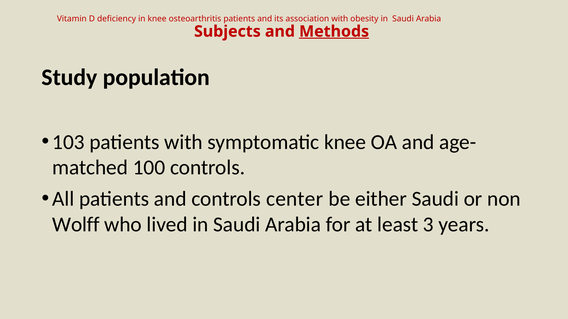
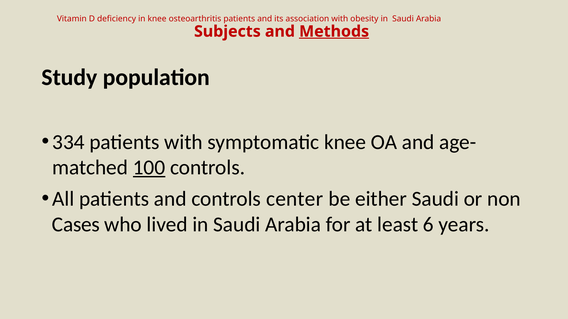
103: 103 -> 334 (68, 142)
100 underline: none -> present (149, 168)
Wolff: Wolff -> Cases (76, 225)
3: 3 -> 6 (428, 225)
